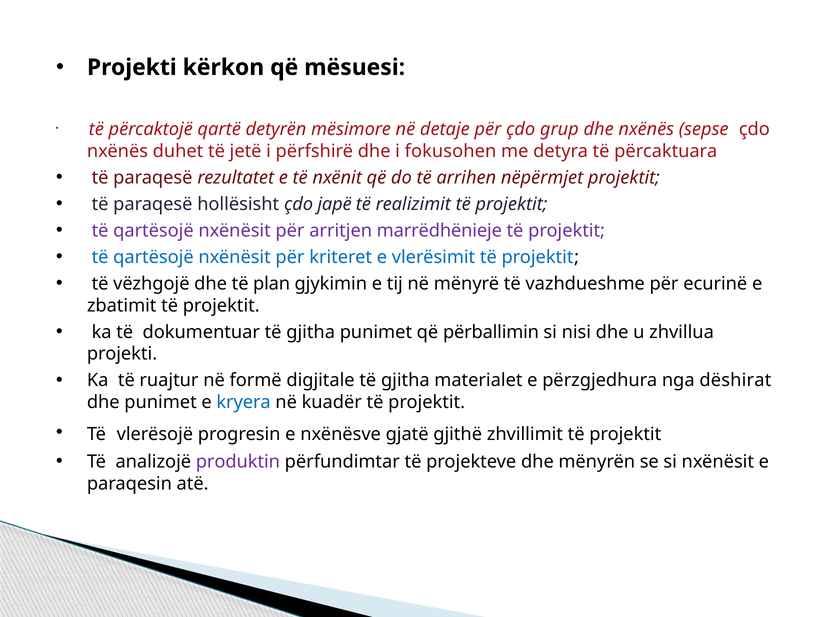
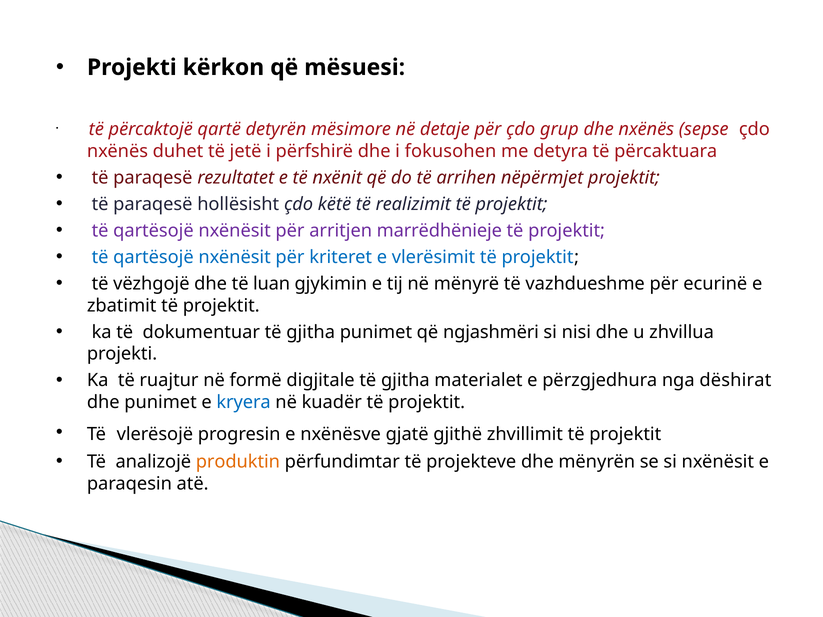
japë: japë -> këtë (334, 204)
plan: plan -> luan (272, 284)
përballimin: përballimin -> ngjashmëri (491, 332)
produktin colour: purple -> orange (238, 462)
